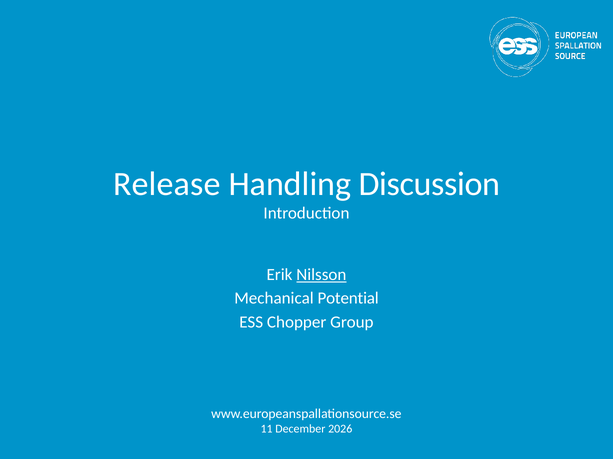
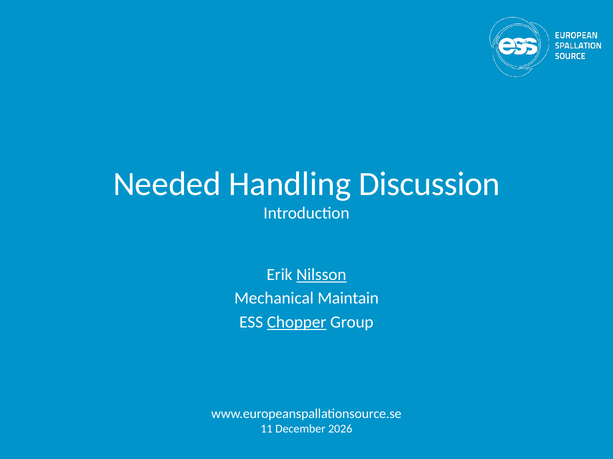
Release: Release -> Needed (167, 184)
Potential: Potential -> Maintain (348, 299)
Chopper underline: none -> present (297, 323)
